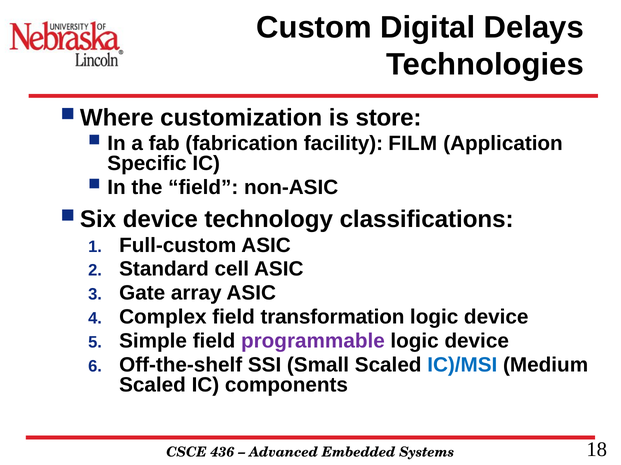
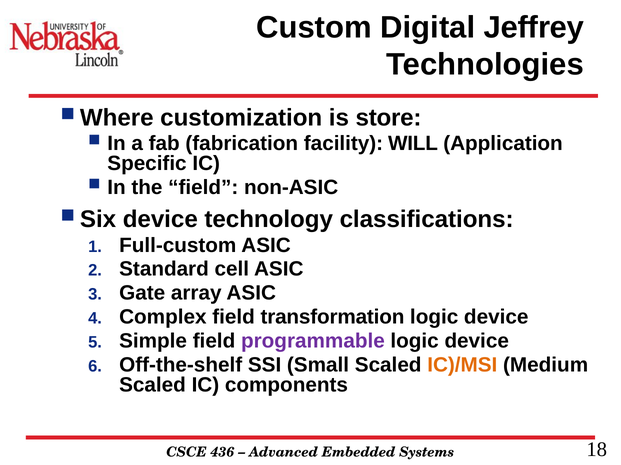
Delays: Delays -> Jeffrey (534, 28)
FILM: FILM -> WILL (413, 144)
IC)/MSI colour: blue -> orange (462, 366)
